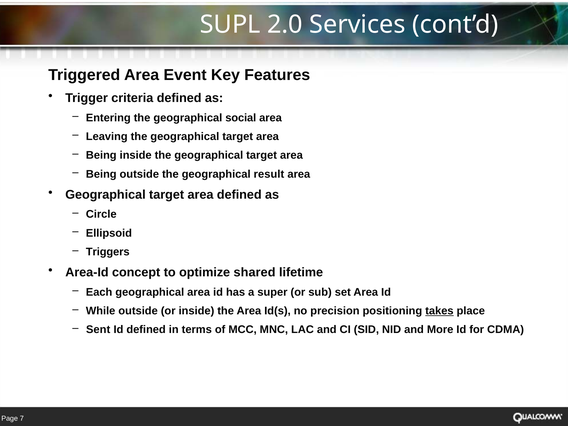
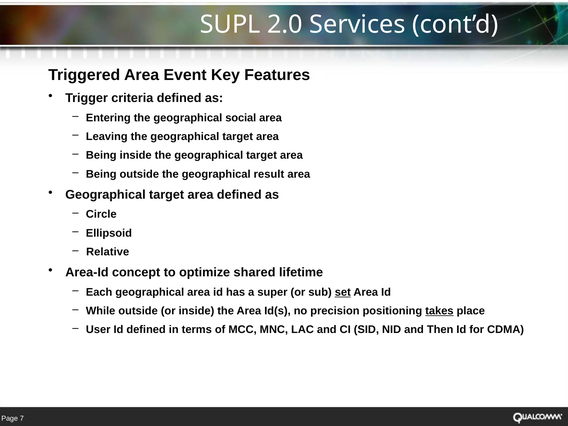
Triggers: Triggers -> Relative (108, 252)
set underline: none -> present (343, 292)
Sent: Sent -> User (98, 330)
More: More -> Then (440, 330)
